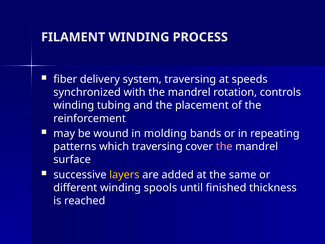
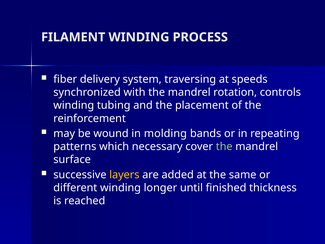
which traversing: traversing -> necessary (157, 146)
the colour: pink -> light green (224, 146)
spools: spools -> longer (160, 188)
